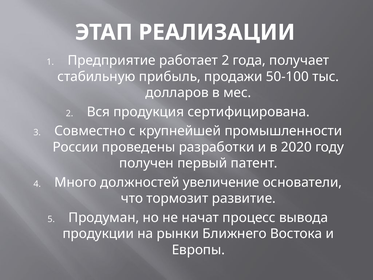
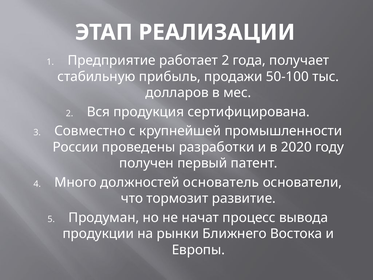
увеличение: увеличение -> основатель (221, 182)
